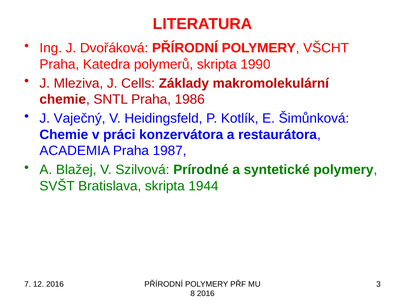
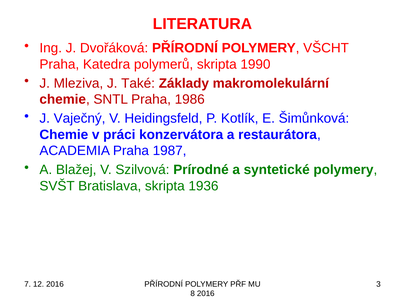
Cells: Cells -> Také (138, 83)
1944: 1944 -> 1936 (203, 186)
